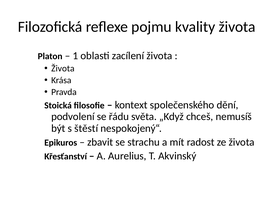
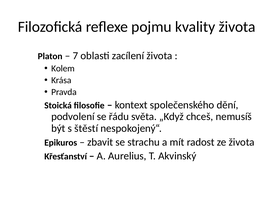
1: 1 -> 7 (75, 56)
Života: Života -> Kolem (63, 68)
